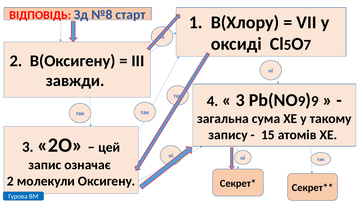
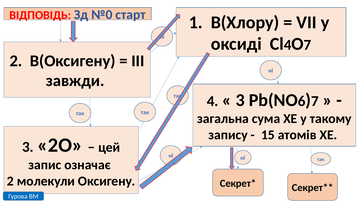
№8: №8 -> №0 (102, 15)
5: 5 -> 4 (288, 45)
9: 9 -> 6 (302, 101)
9: 9 -> 7 (315, 101)
